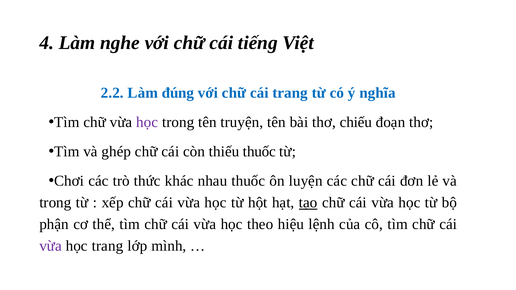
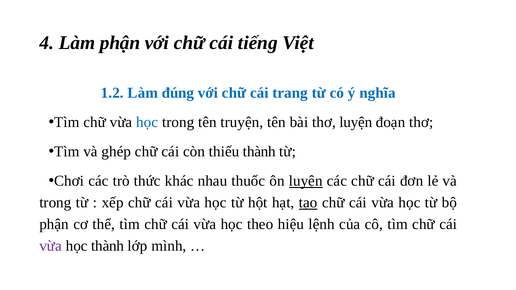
Làm nghe: nghe -> phận (120, 43)
2.2: 2.2 -> 1.2 (112, 93)
học colour: purple -> blue (147, 122)
thơ chiếu: chiếu -> luyện (356, 122)
thiếu thuốc: thuốc -> thành (259, 152)
luyện underline: none -> present (306, 181)
học trang: trang -> thành (108, 246)
